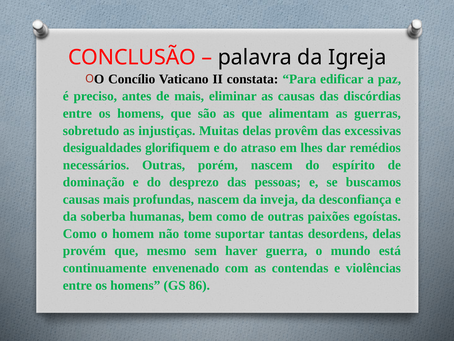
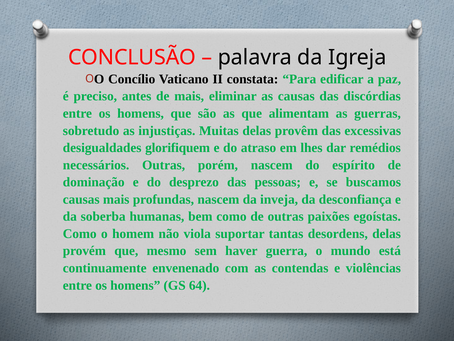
tome: tome -> viola (197, 233)
86: 86 -> 64 (199, 285)
